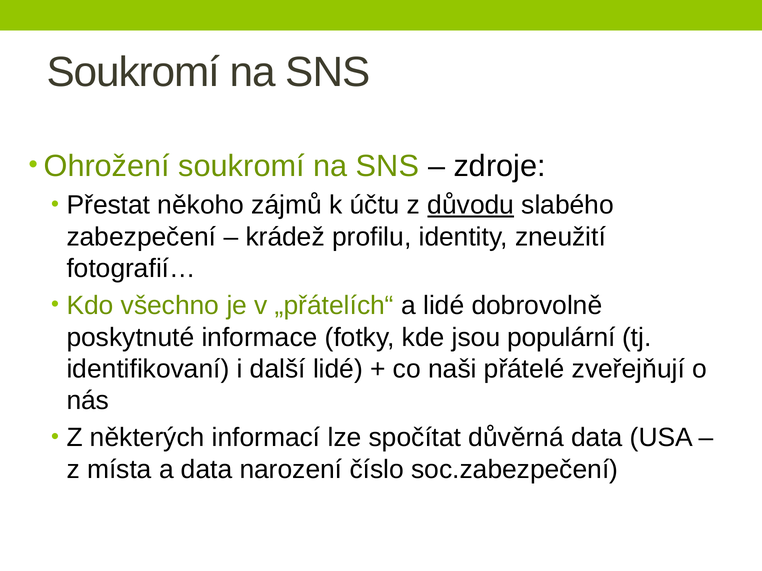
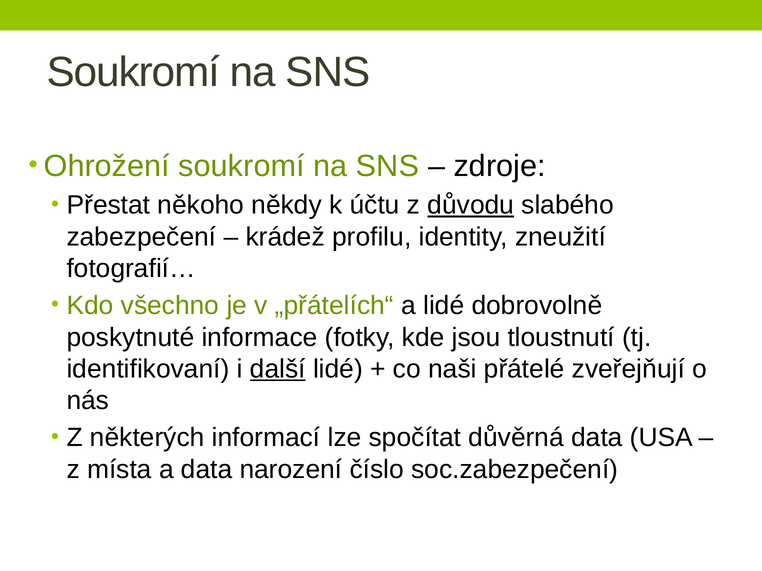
zájmů: zájmů -> někdy (287, 205)
populární: populární -> tloustnutí (561, 338)
další underline: none -> present (278, 369)
